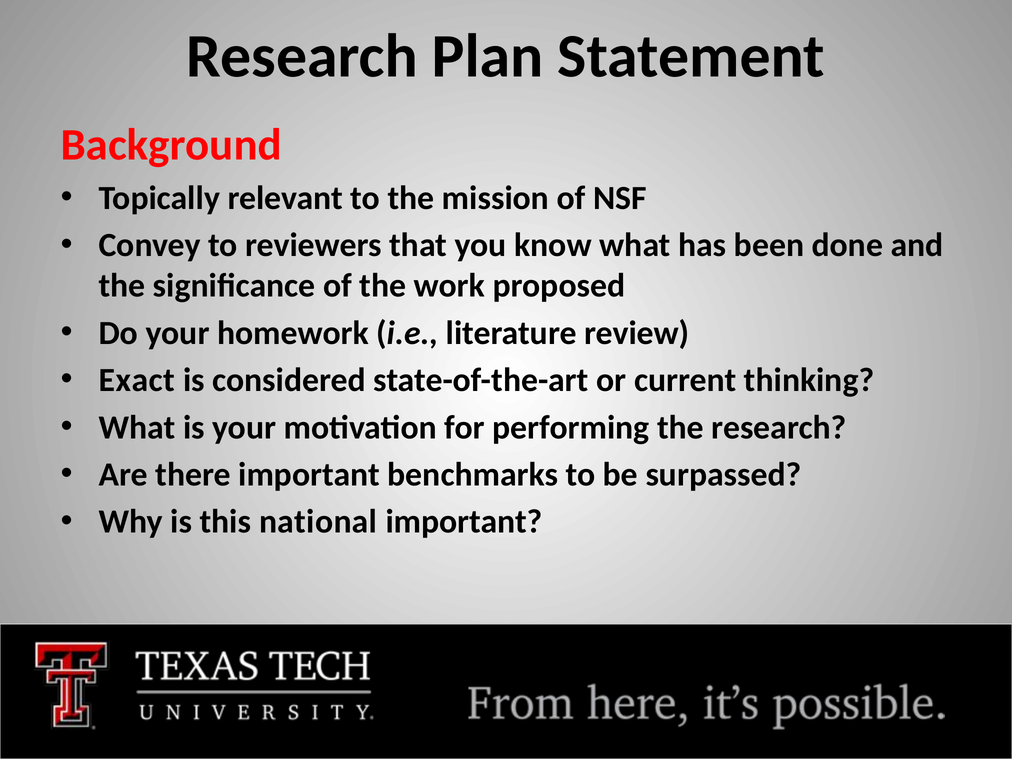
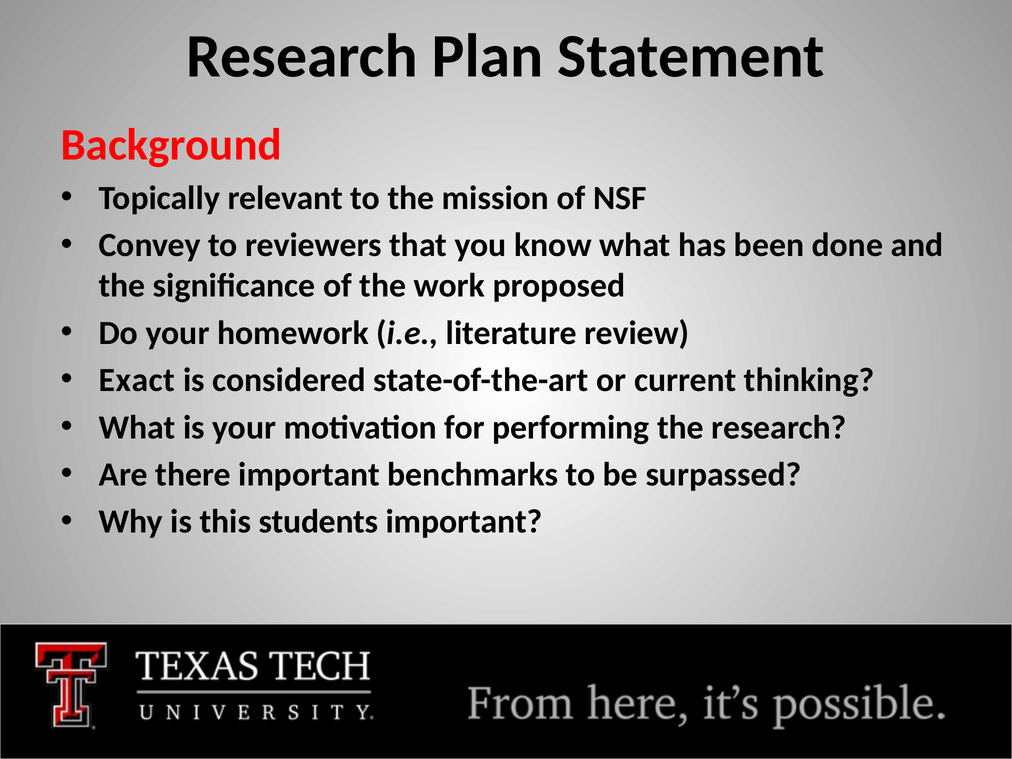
national: national -> students (318, 522)
